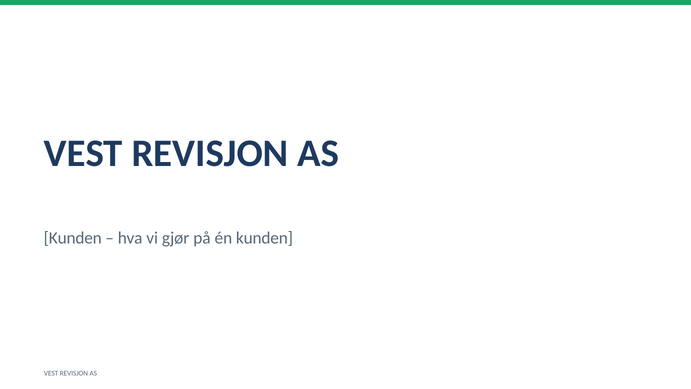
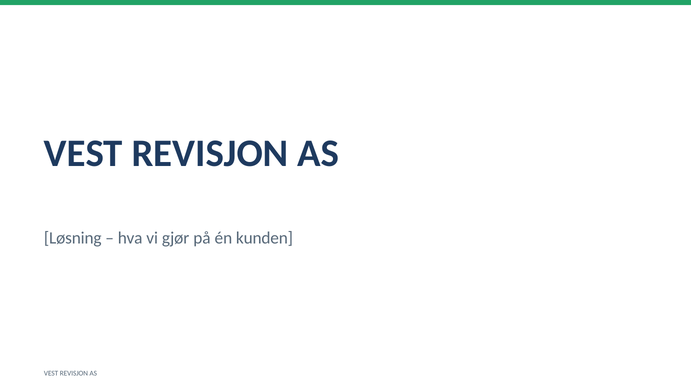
Kunden: Kunden -> Løsning (73, 238)
